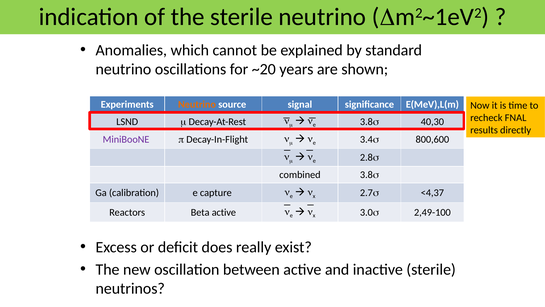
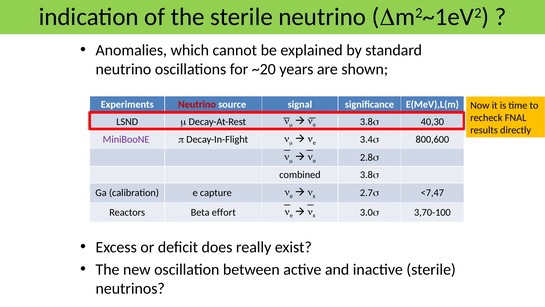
Neutrino colour: orange -> red (197, 104)
<4,37: <4,37 -> <7,47 (432, 193)
Beta active: active -> effort (224, 212)
2,49-100: 2,49-100 -> 3,70-100 (432, 212)
